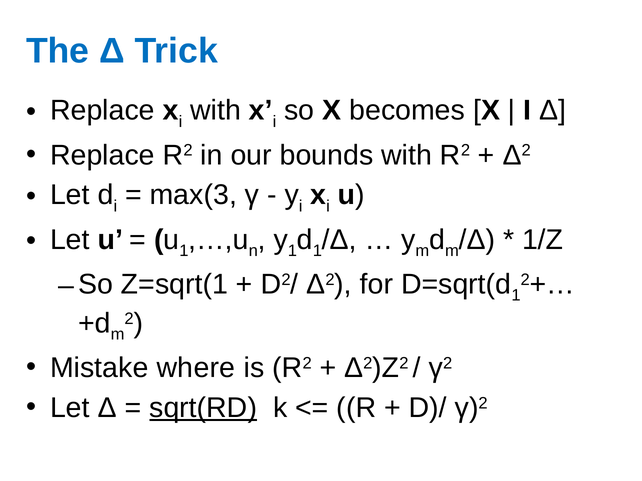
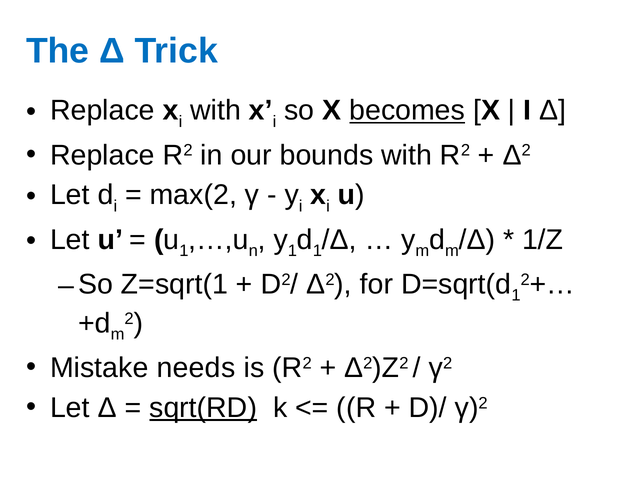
becomes underline: none -> present (407, 111)
max(3: max(3 -> max(2 (193, 195)
where: where -> needs (196, 368)
